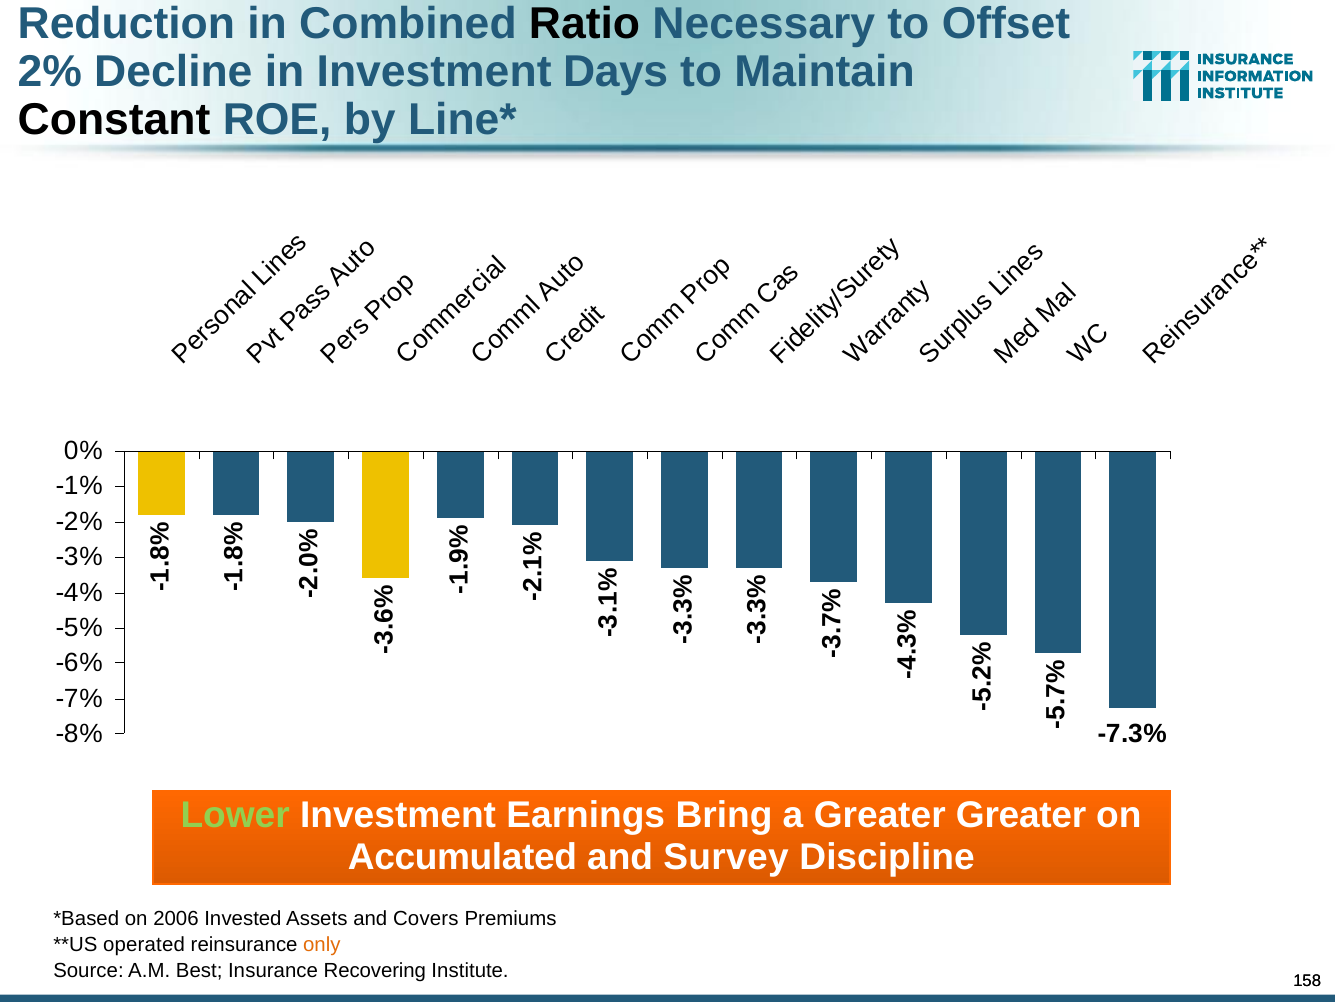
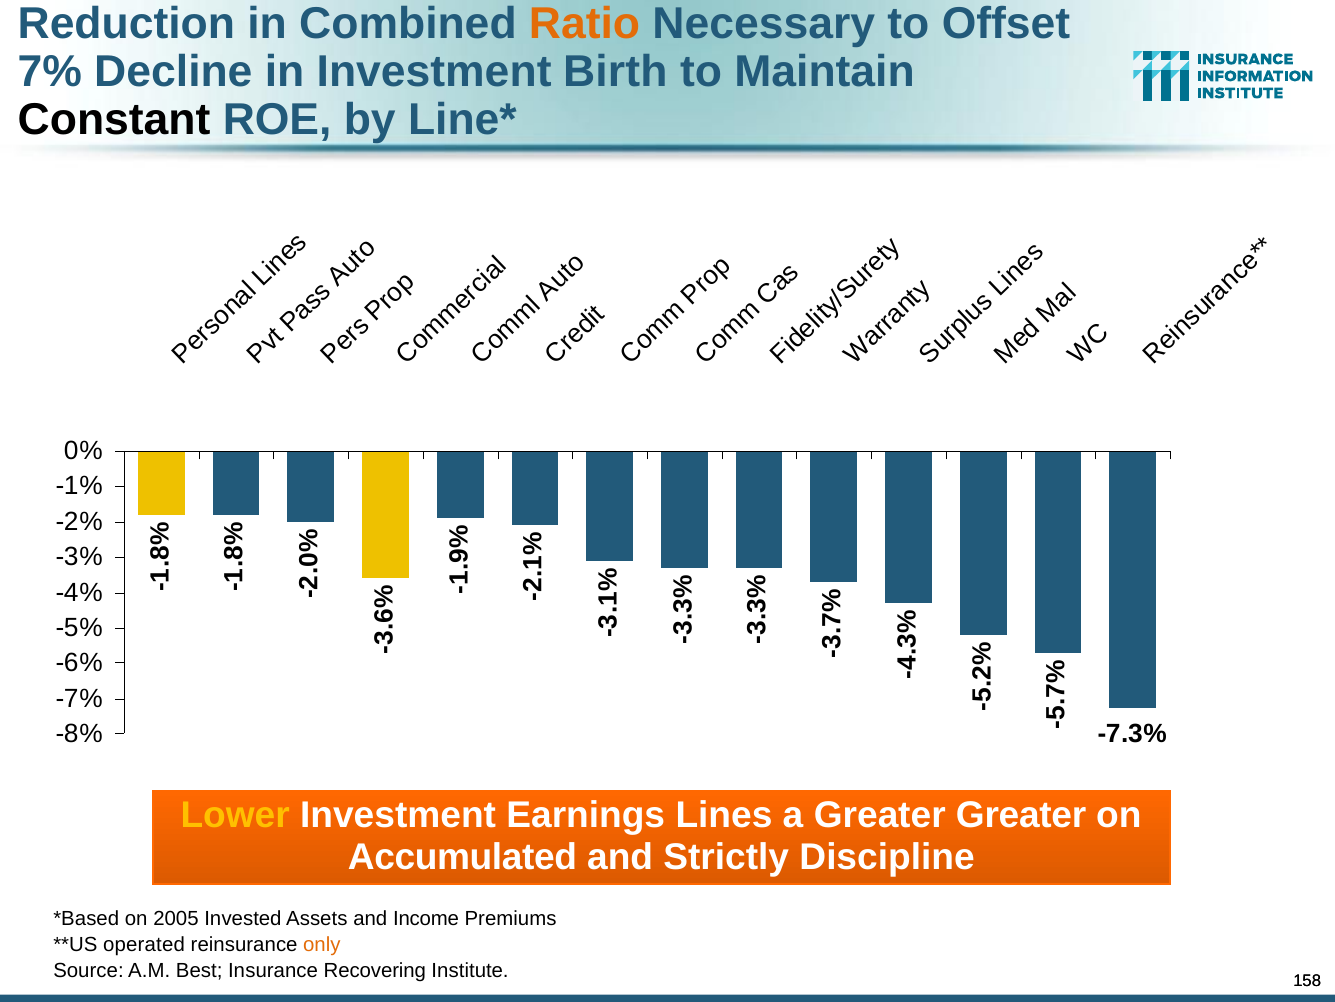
Ratio colour: black -> orange (584, 24)
2%: 2% -> 7% (50, 72)
Days: Days -> Birth (615, 72)
Lower colour: light green -> yellow (235, 814)
Bring: Bring -> Lines (724, 814)
Survey: Survey -> Strictly (726, 857)
2006: 2006 -> 2005 (176, 919)
Covers: Covers -> Income (426, 919)
